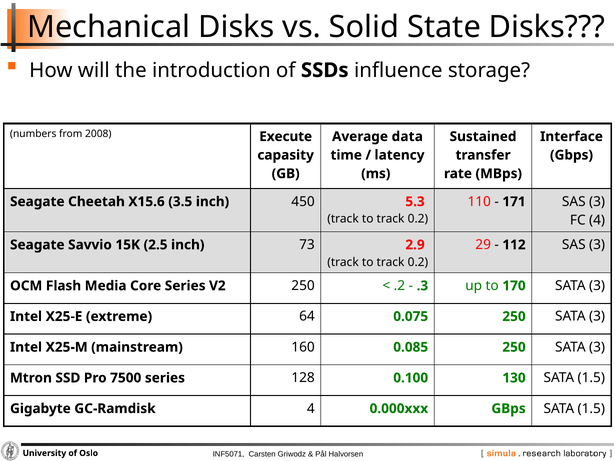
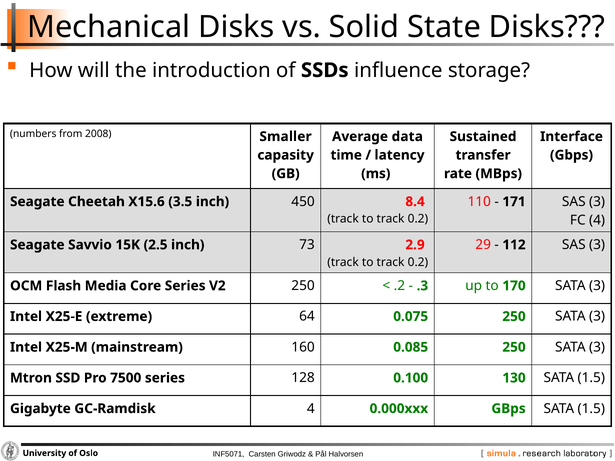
Execute: Execute -> Smaller (286, 137)
5.3: 5.3 -> 8.4 (415, 202)
